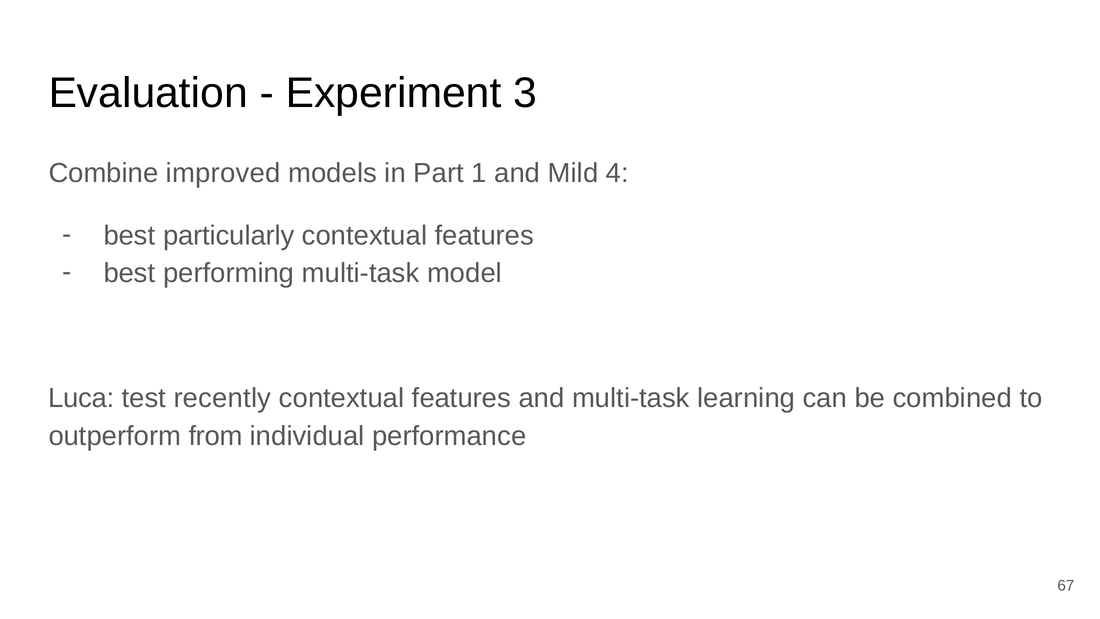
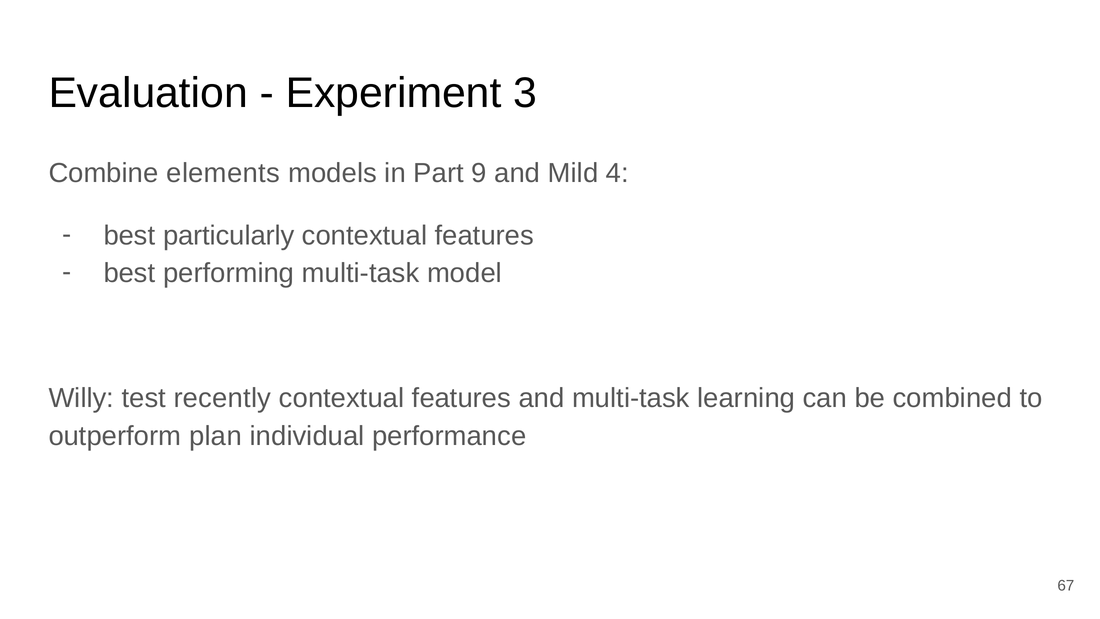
improved: improved -> elements (223, 173)
1: 1 -> 9 (479, 173)
Luca: Luca -> Willy (81, 398)
from: from -> plan (215, 436)
